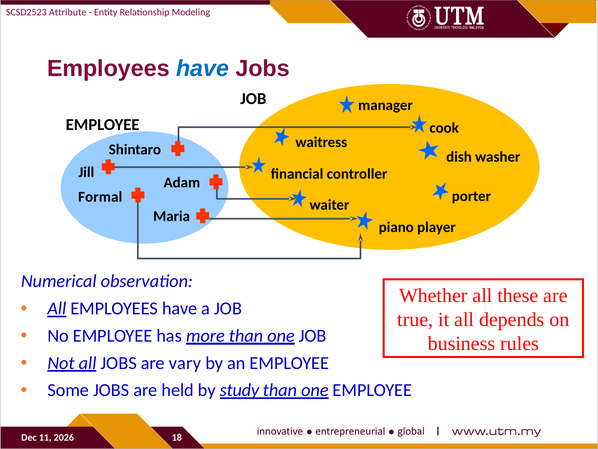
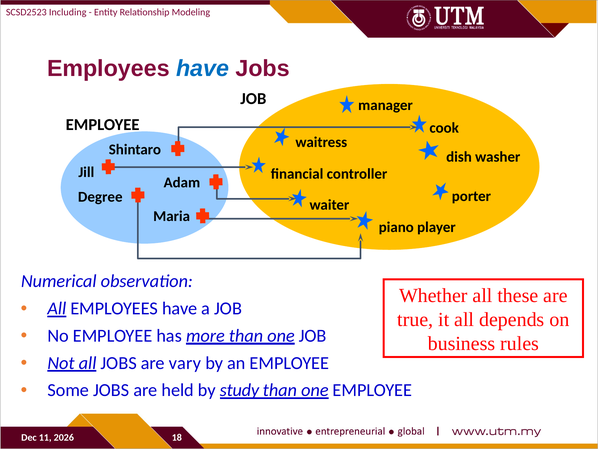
Attribute: Attribute -> Including (68, 12)
Formal: Formal -> Degree (100, 197)
